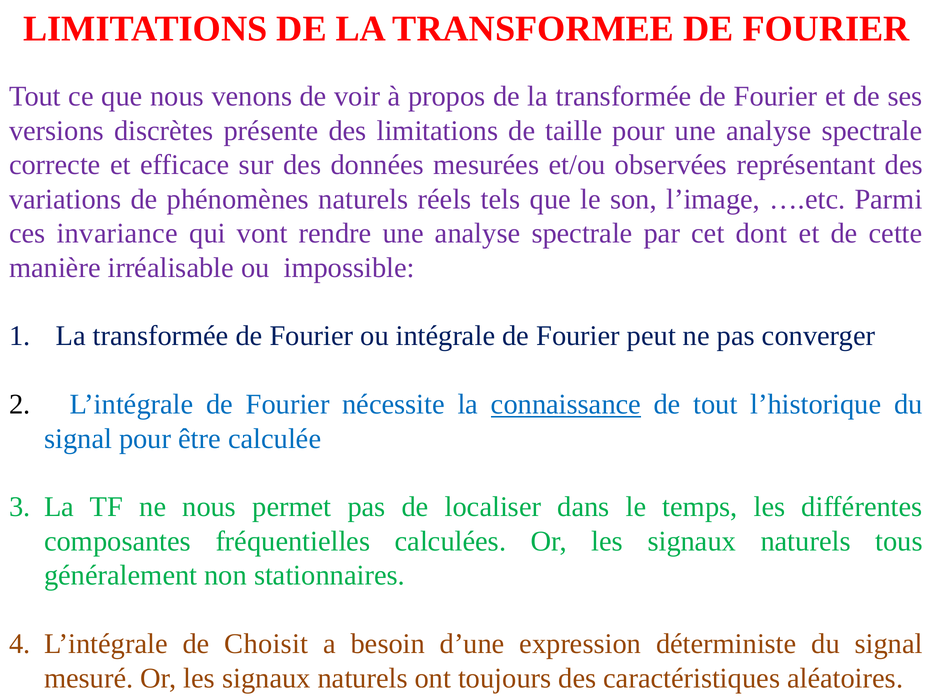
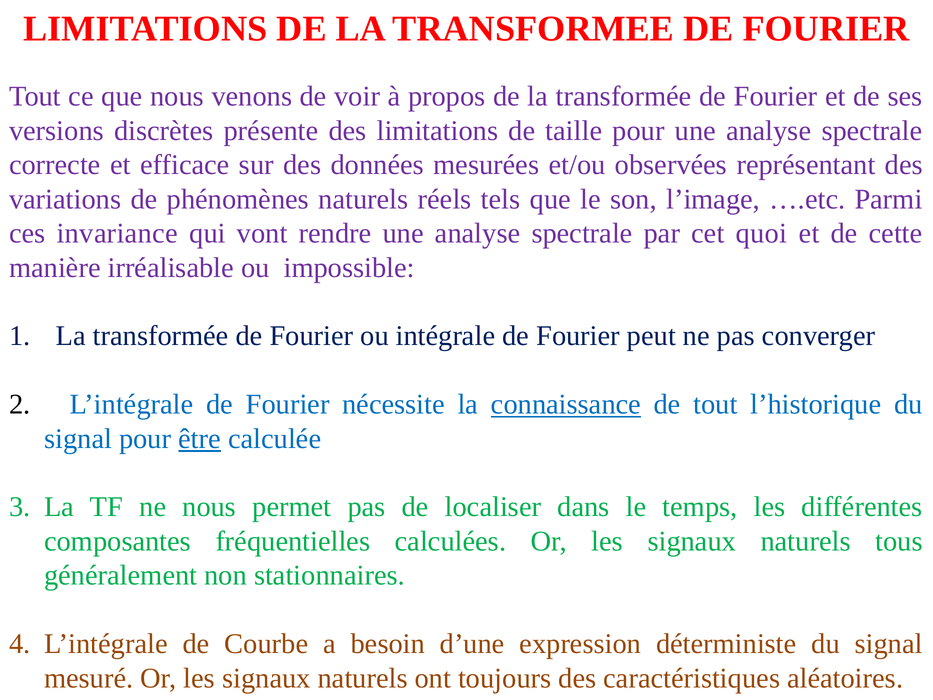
dont: dont -> quoi (762, 233)
être underline: none -> present (200, 439)
Choisit: Choisit -> Courbe (266, 644)
